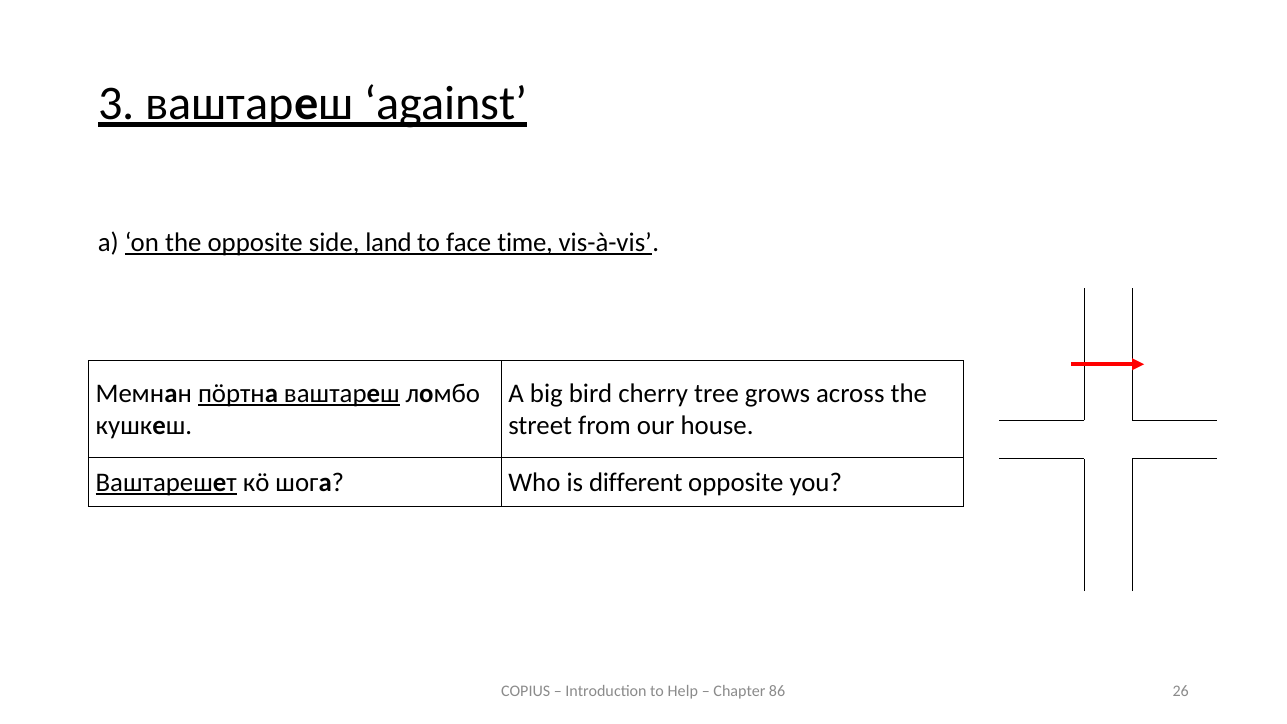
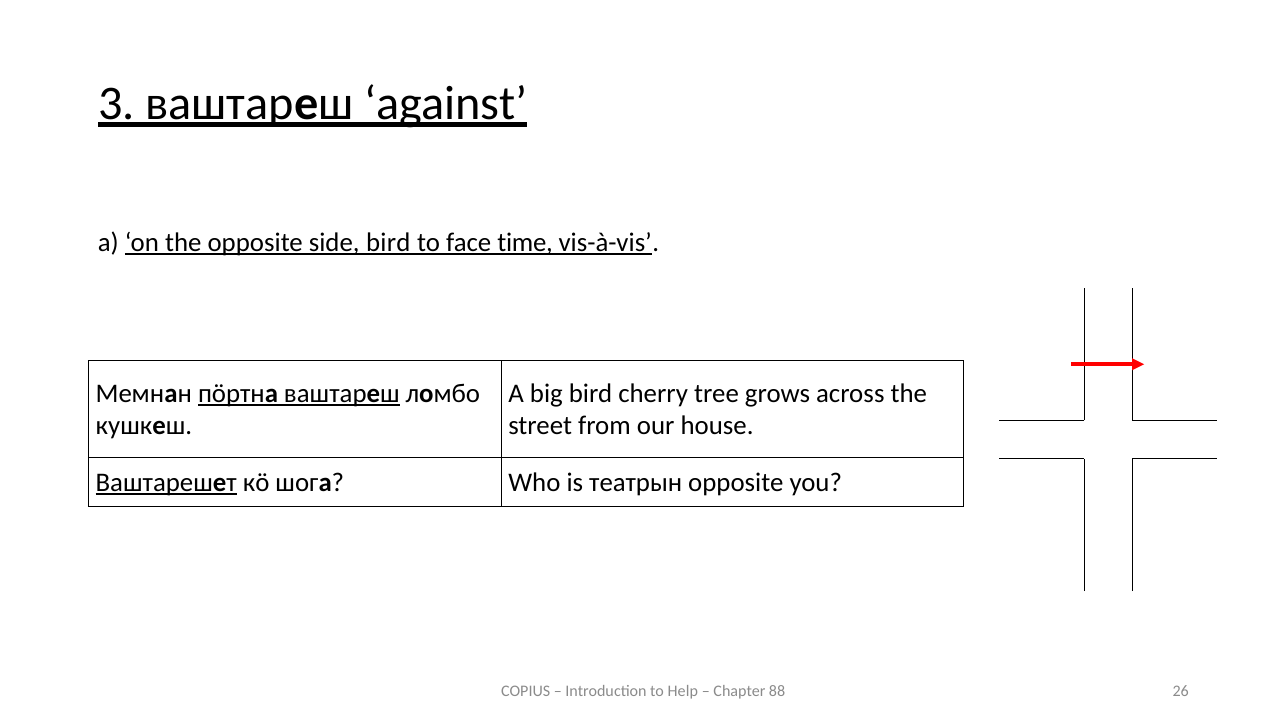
side land: land -> bird (388, 243)
different: different -> театрын (636, 482)
86: 86 -> 88 (777, 691)
